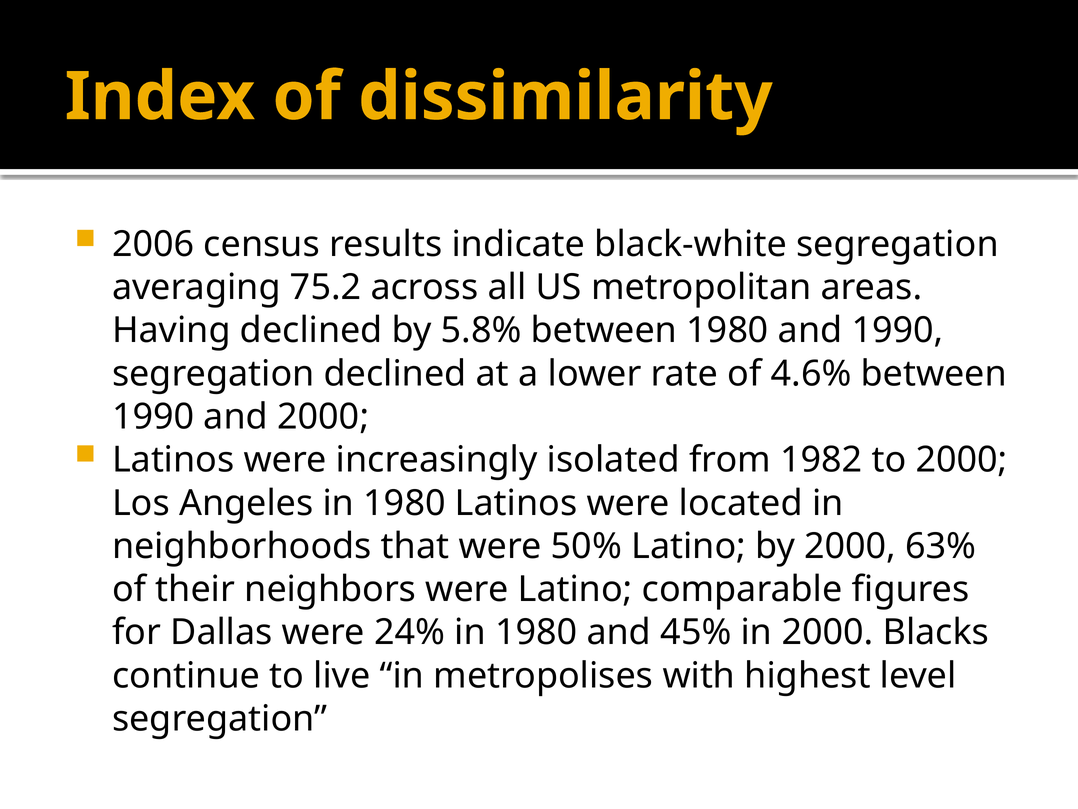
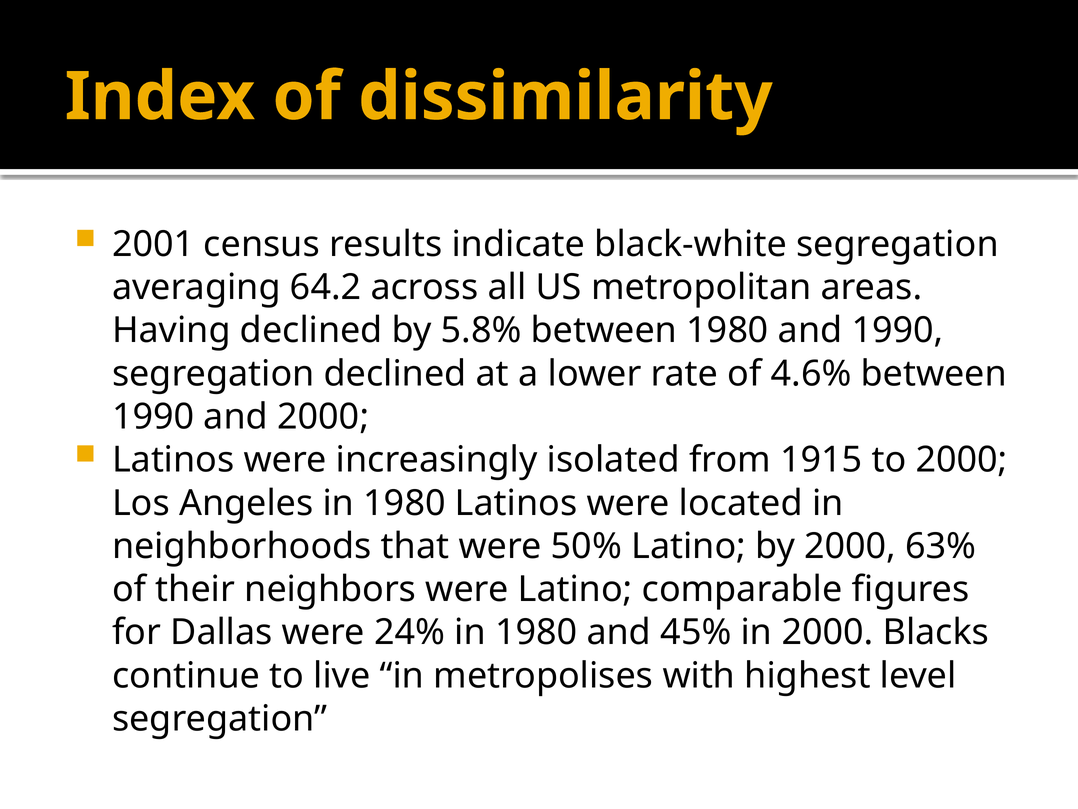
2006: 2006 -> 2001 (153, 244)
75.2: 75.2 -> 64.2 (326, 287)
1982: 1982 -> 1915 (821, 460)
